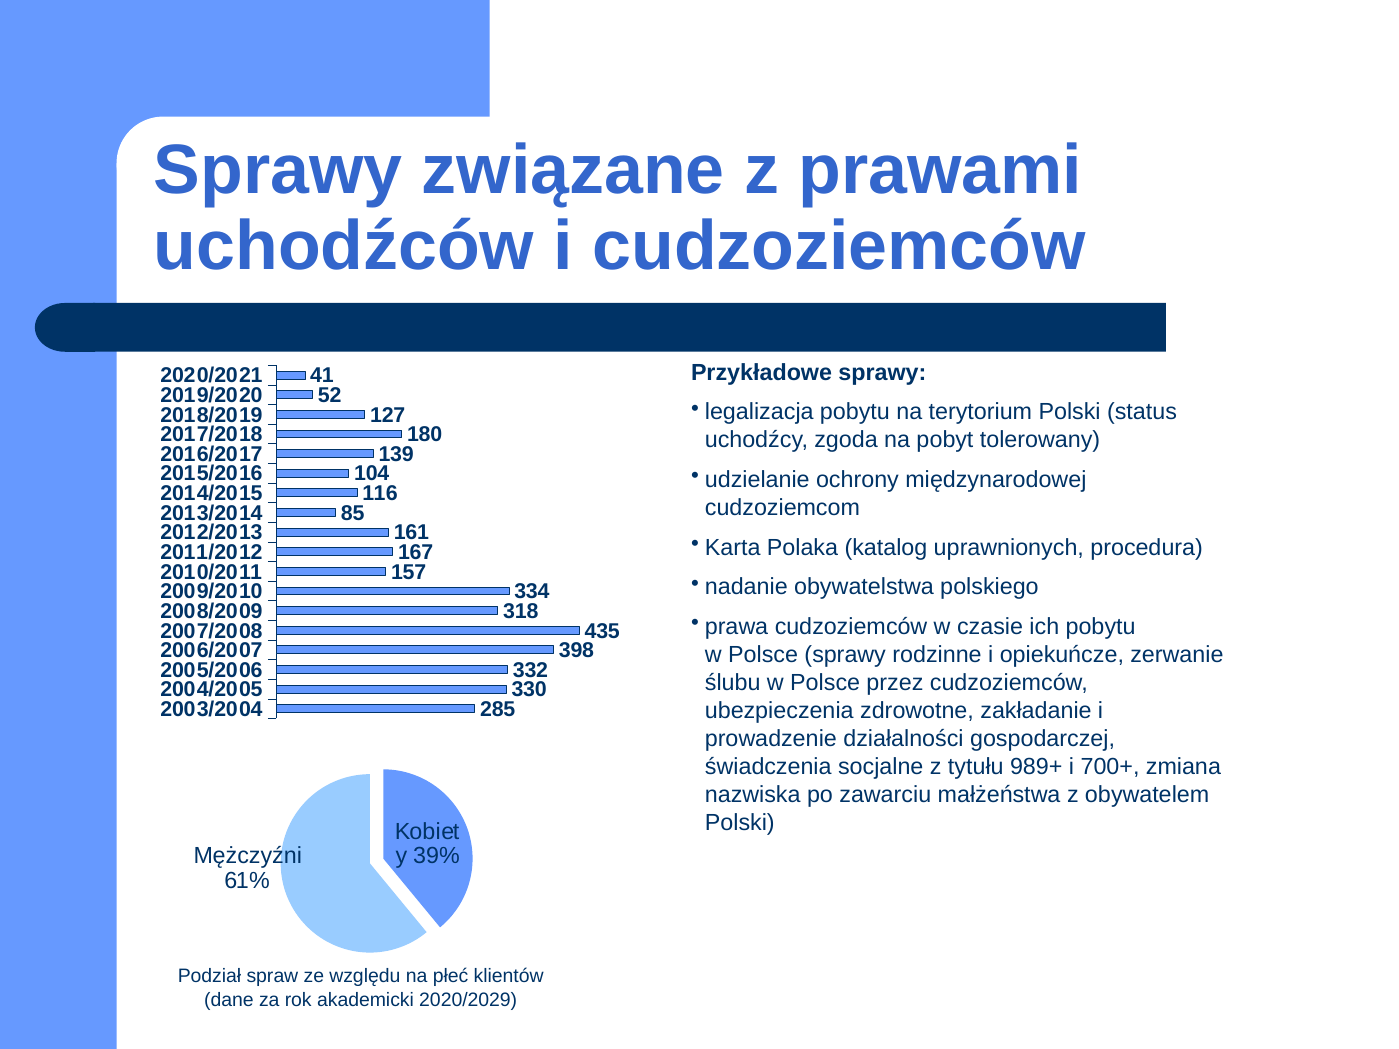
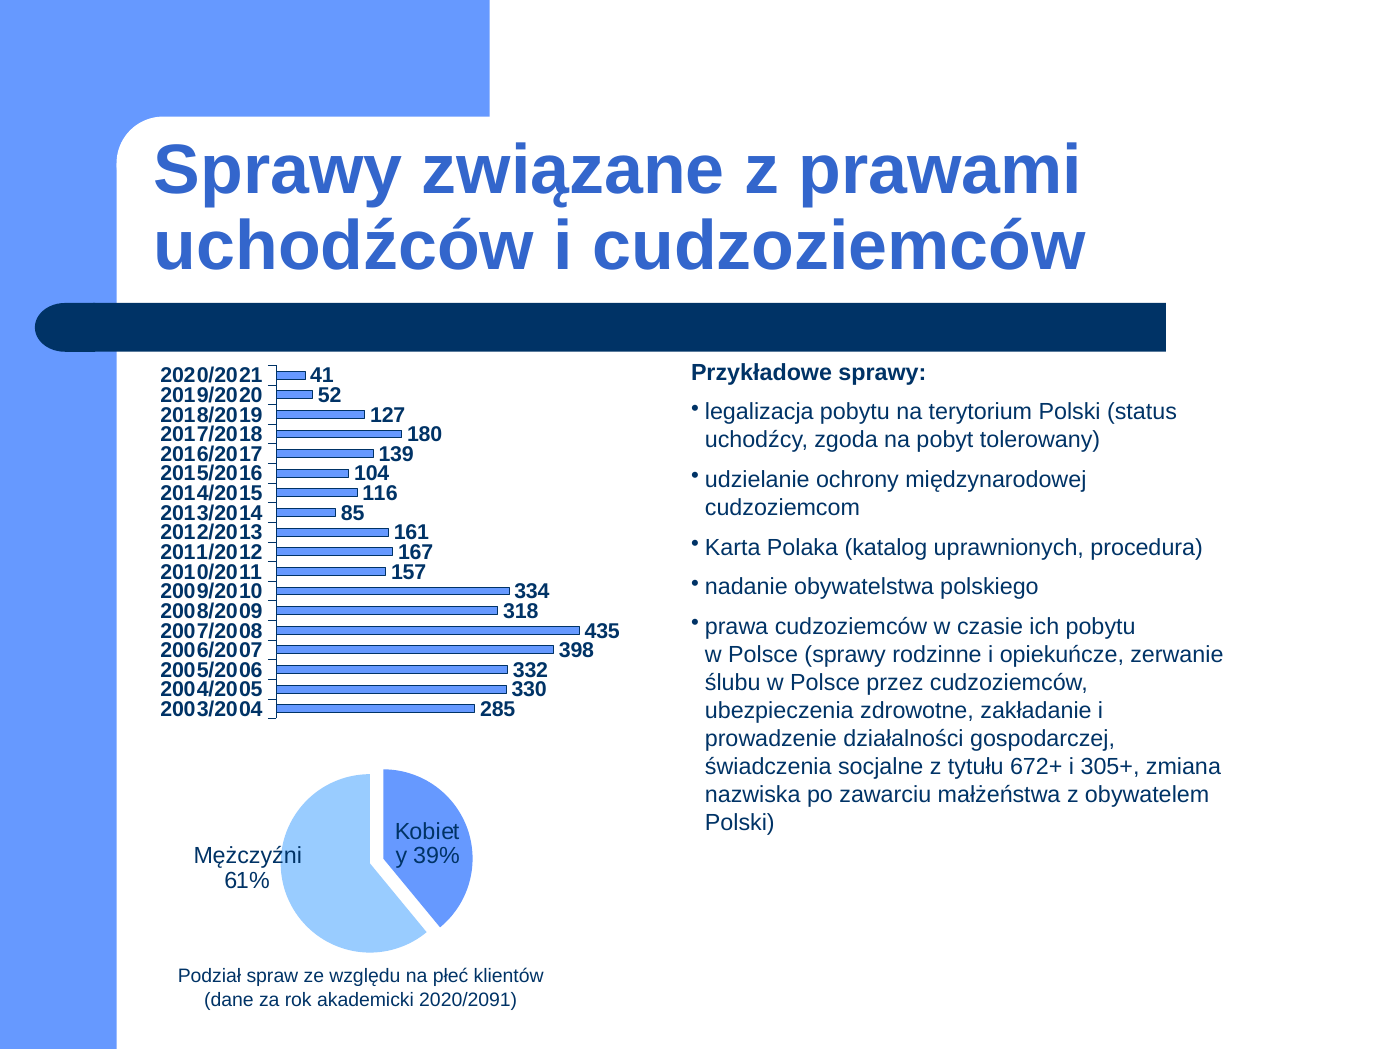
989+: 989+ -> 672+ (1036, 767)
700+: 700+ -> 305+ (1110, 767)
2020/2029: 2020/2029 -> 2020/2091 (468, 1000)
